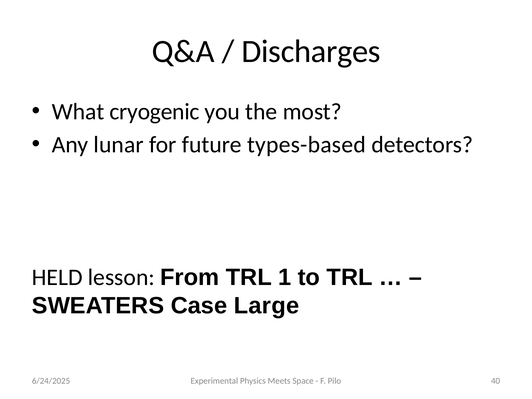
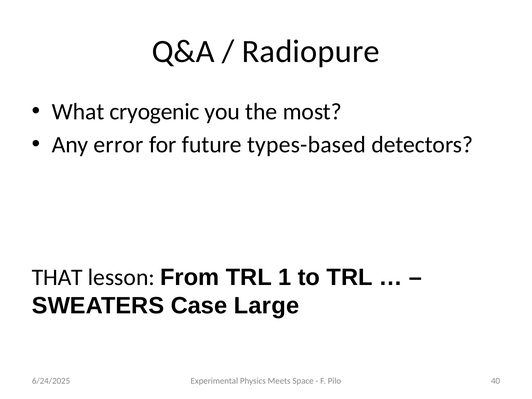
Discharges: Discharges -> Radiopure (311, 51)
lunar: lunar -> error (119, 145)
HELD: HELD -> THAT (57, 277)
